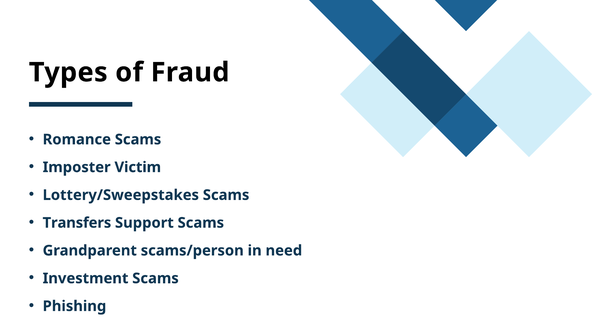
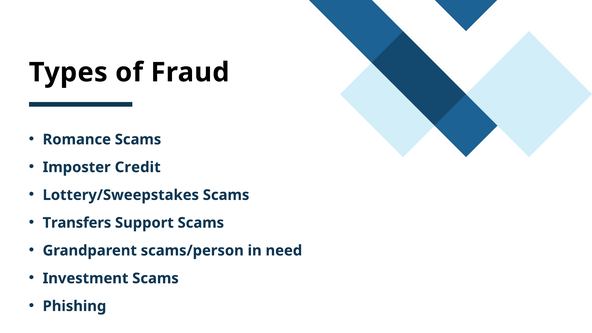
Victim: Victim -> Credit (138, 167)
